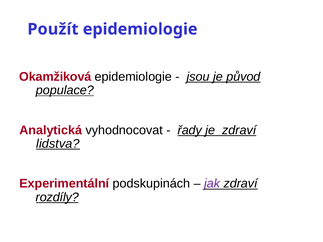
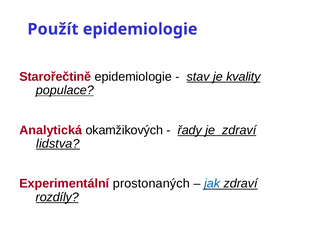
Okamžiková: Okamžiková -> Starořečtině (55, 77)
jsou: jsou -> stav (198, 77)
původ: původ -> kvality (243, 77)
vyhodnocovat: vyhodnocovat -> okamžikových (124, 130)
podskupinách: podskupinách -> prostonaných (151, 184)
jak colour: purple -> blue (212, 184)
